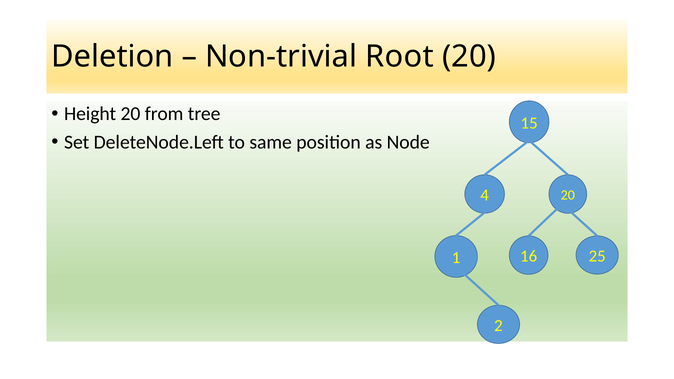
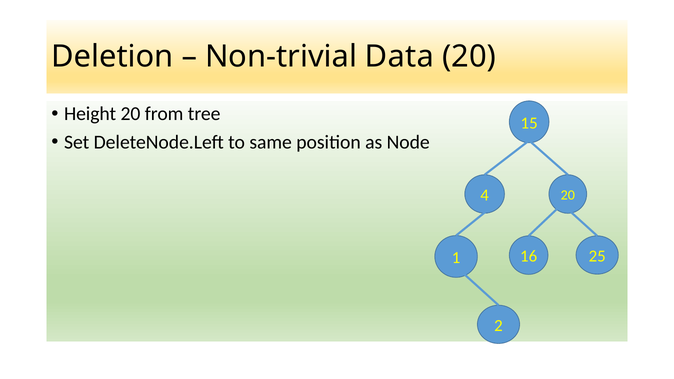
Root: Root -> Data (399, 57)
